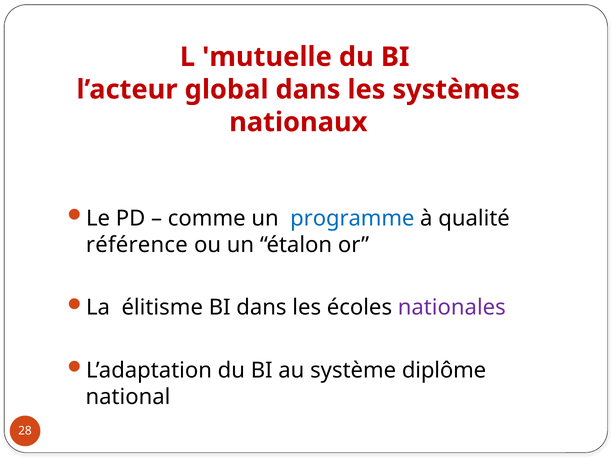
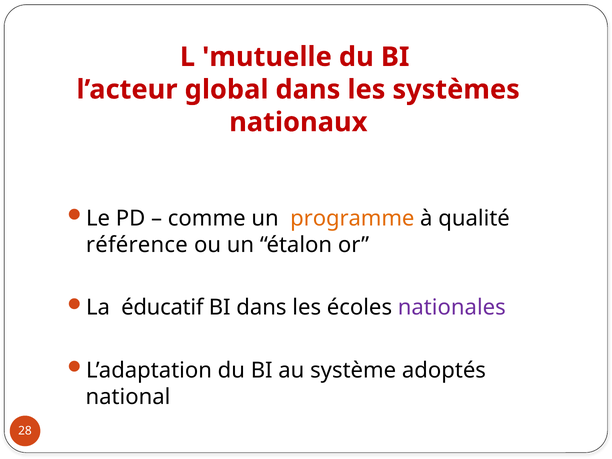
programme colour: blue -> orange (352, 218)
élitisme: élitisme -> éducatif (162, 308)
diplôme: diplôme -> adoptés (444, 370)
